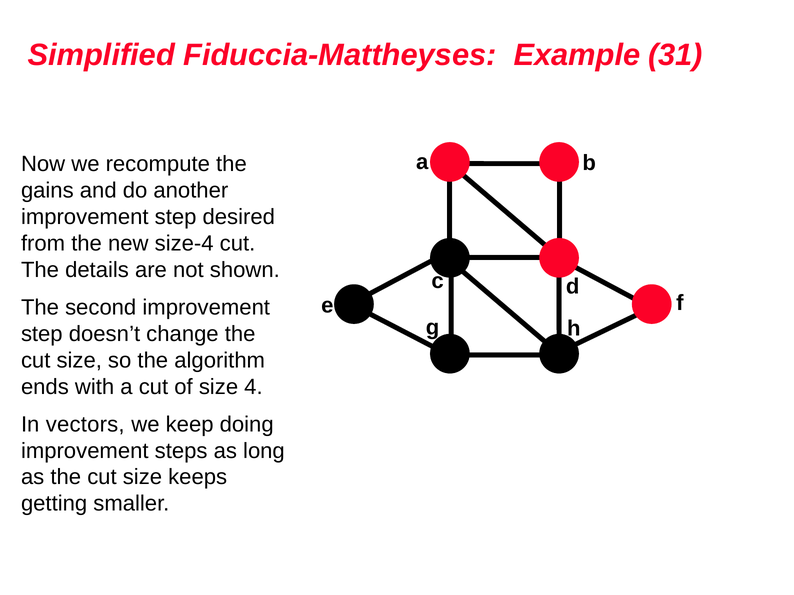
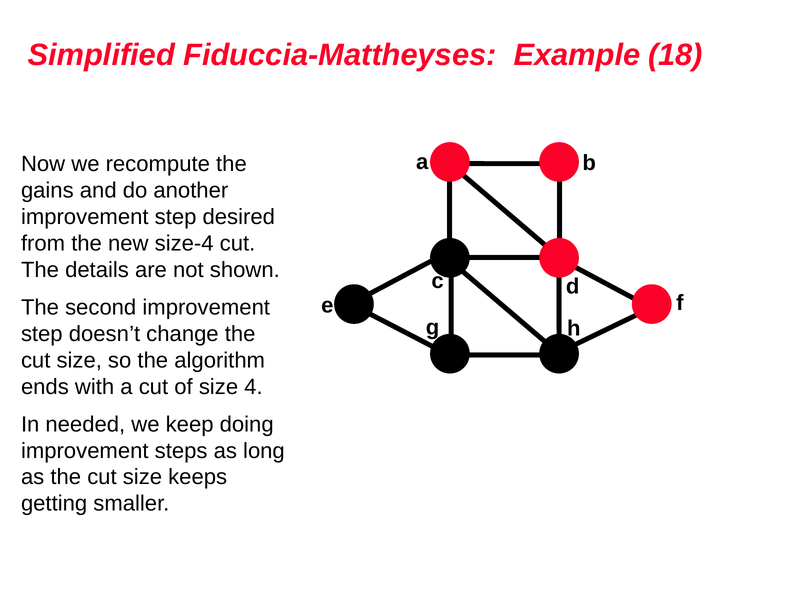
31: 31 -> 18 (675, 55)
vectors: vectors -> needed (85, 425)
